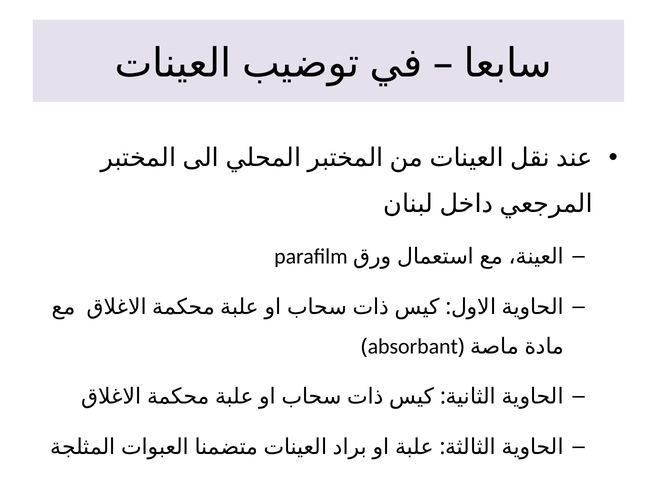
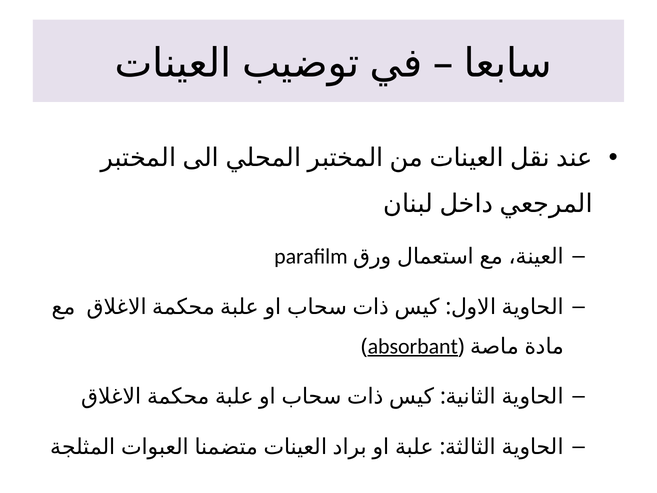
absorbant underline: none -> present (413, 346)
